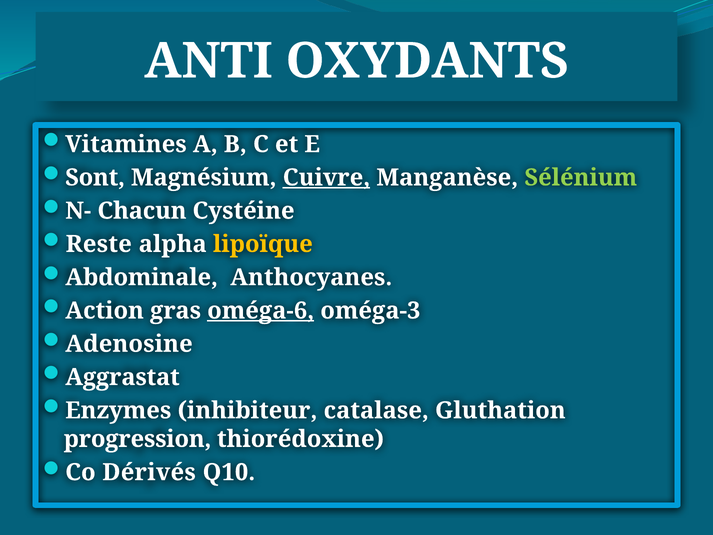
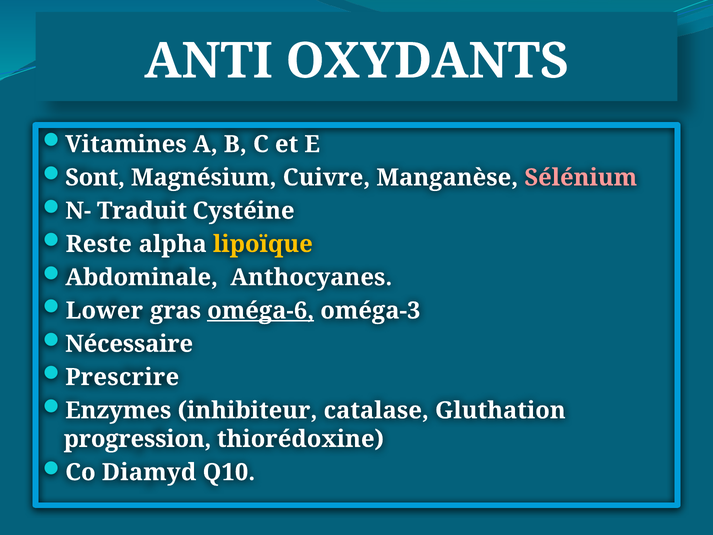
Cuivre underline: present -> none (326, 177)
Sélénium colour: light green -> pink (581, 177)
Chacun: Chacun -> Traduit (142, 211)
Action: Action -> Lower (104, 311)
Adenosine: Adenosine -> Nécessaire (129, 344)
Aggrastat: Aggrastat -> Prescrire (122, 377)
Dérivés: Dérivés -> Diamyd (149, 472)
